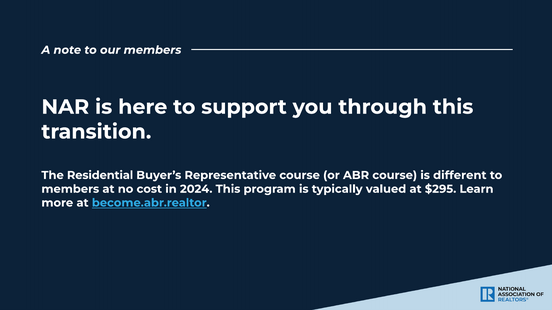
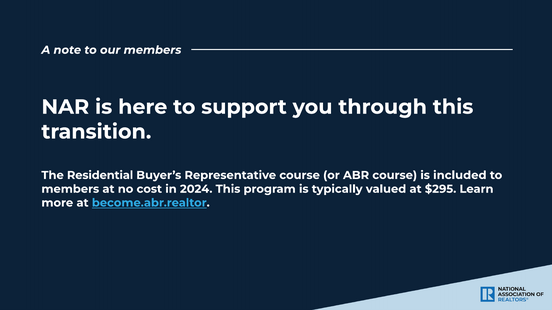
different: different -> included (460, 175)
